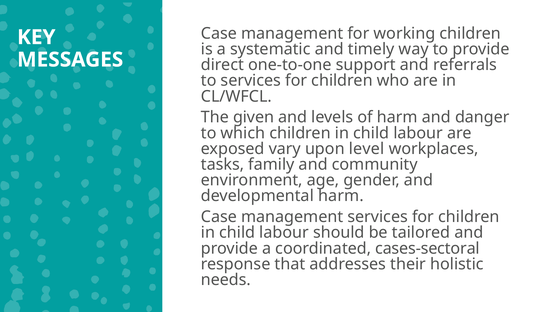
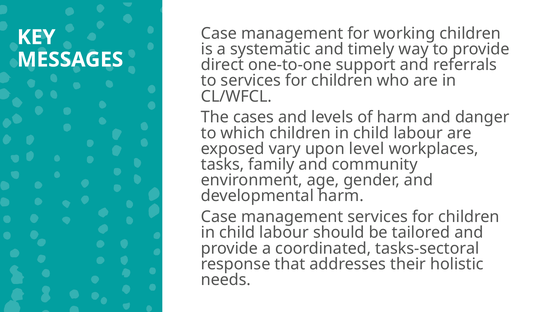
given: given -> cases (254, 117)
cases-sectoral: cases-sectoral -> tasks-sectoral (427, 248)
